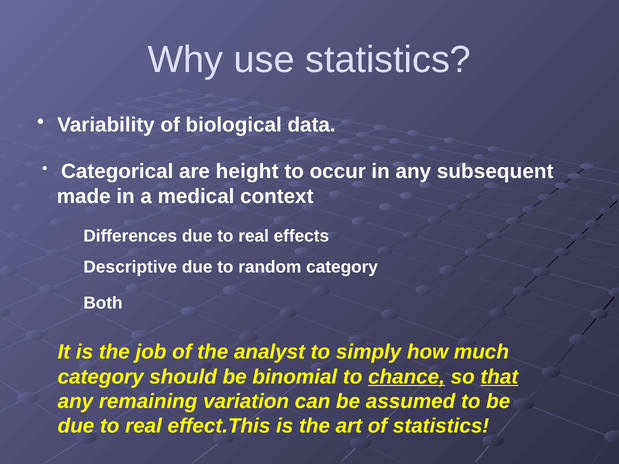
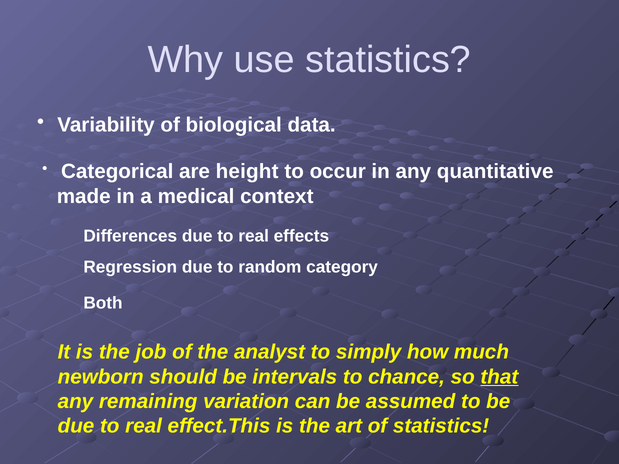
subsequent: subsequent -> quantitative (495, 172)
Descriptive: Descriptive -> Regression (130, 267)
category: category -> newborn (101, 377)
binomial: binomial -> intervals (295, 377)
chance underline: present -> none (407, 377)
